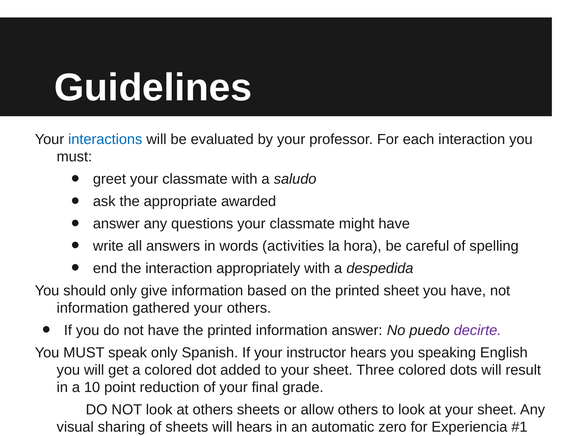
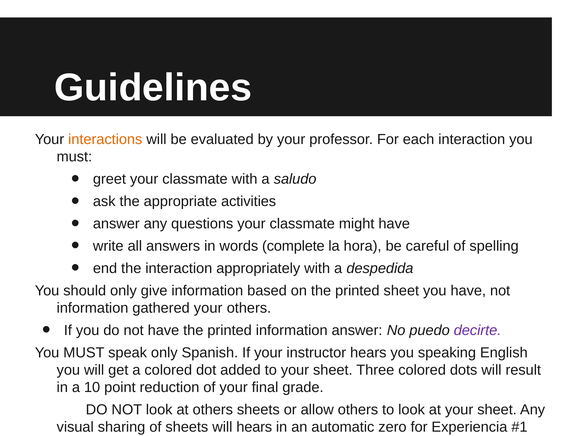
interactions colour: blue -> orange (105, 139)
awarded: awarded -> activities (249, 201)
activities: activities -> complete (293, 246)
